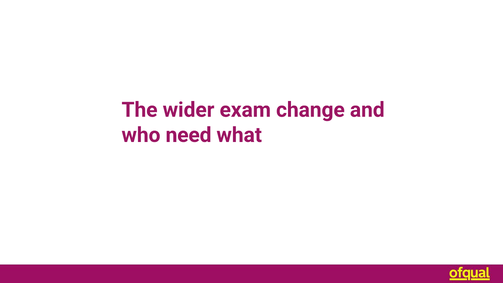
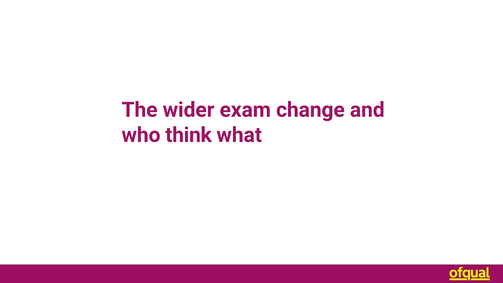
need: need -> think (189, 135)
